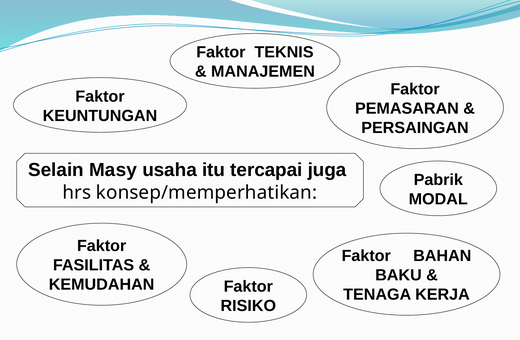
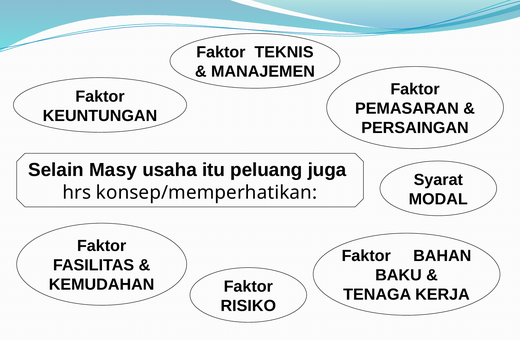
tercapai: tercapai -> peluang (266, 170)
Pabrik: Pabrik -> Syarat (438, 180)
